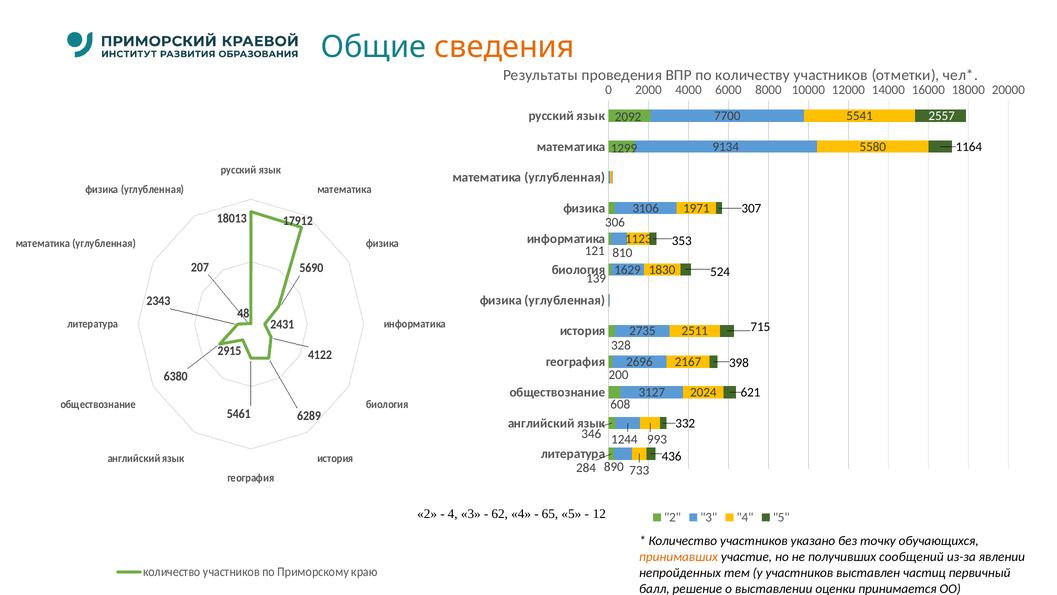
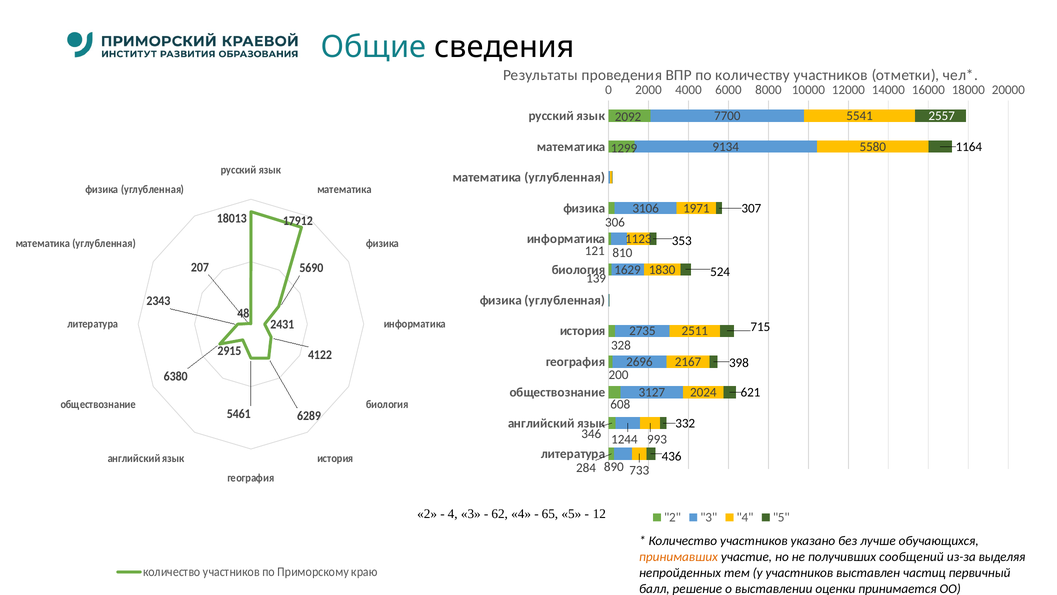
сведения colour: orange -> black (504, 47)
точку: точку -> лучше (878, 541)
явлении: явлении -> выделяя (1002, 557)
